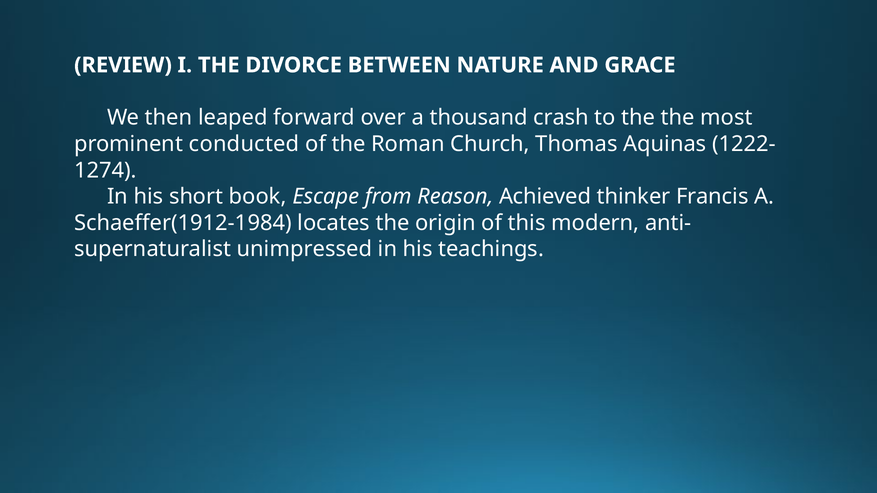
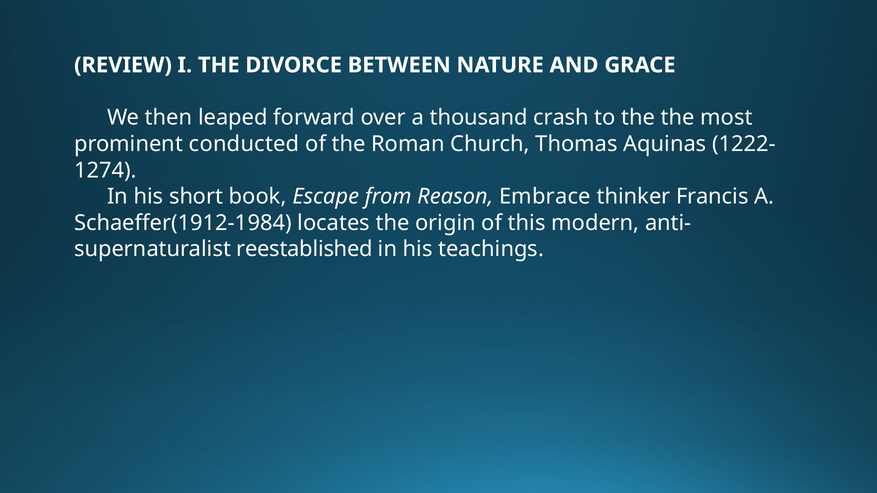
Achieved: Achieved -> Embrace (545, 197)
unimpressed: unimpressed -> reestablished (305, 249)
